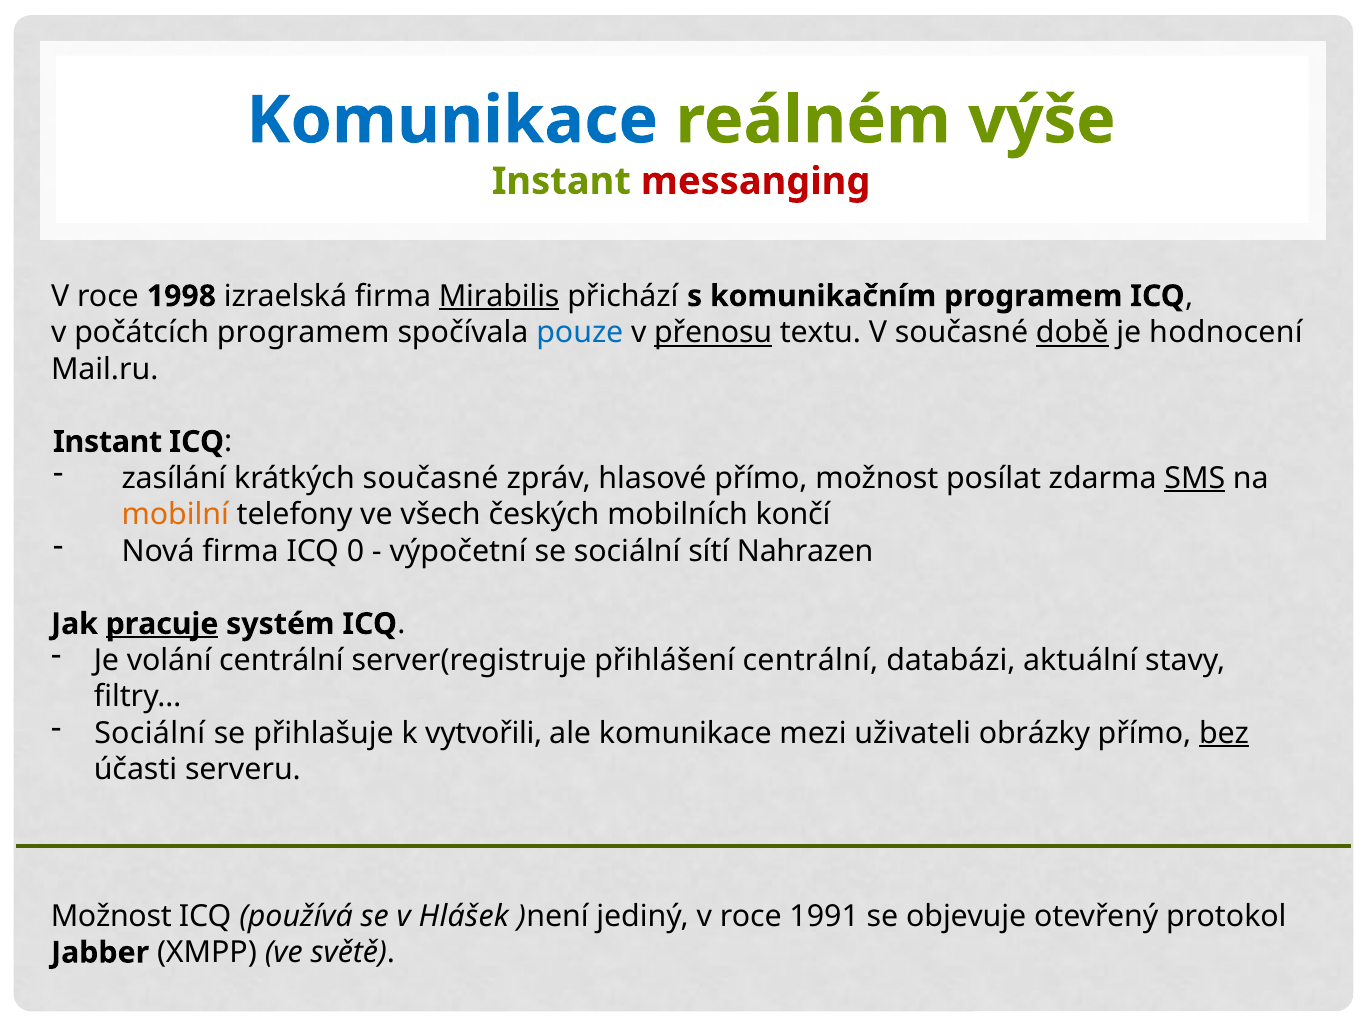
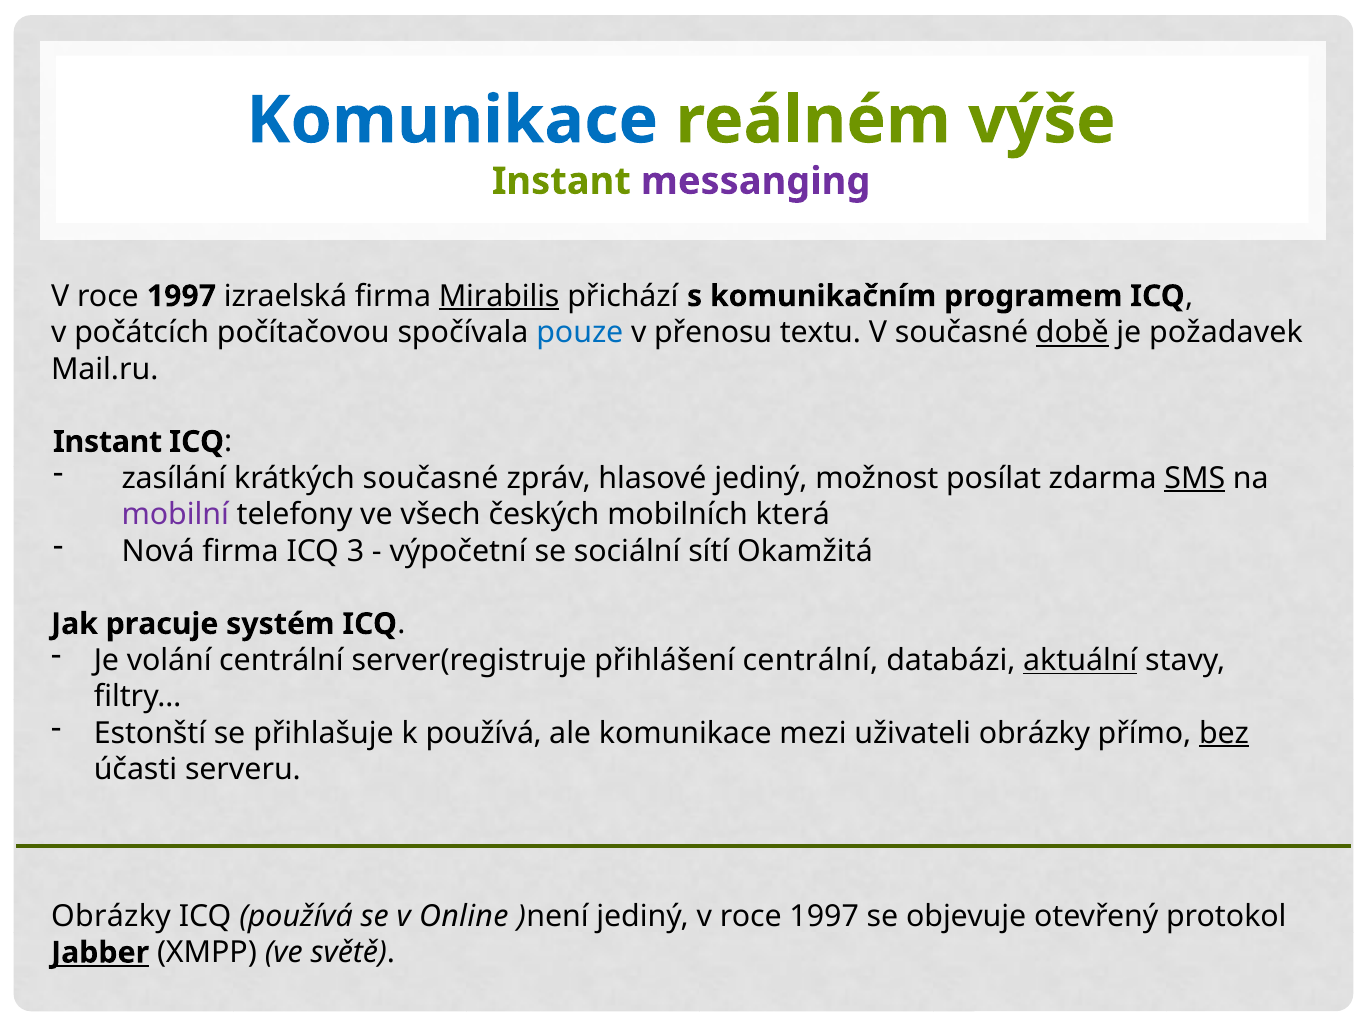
messanging colour: red -> purple (756, 181)
1998: 1998 -> 1997 (181, 296)
počátcích programem: programem -> počítačovou (303, 333)
přenosu underline: present -> none (713, 333)
hodnocení: hodnocení -> požadavek (1226, 333)
hlasové přímo: přímo -> jediný (761, 478)
mobilní colour: orange -> purple (175, 515)
končí: končí -> která (793, 515)
0: 0 -> 3 (356, 551)
Nahrazen: Nahrazen -> Okamžitá (805, 551)
pracuje underline: present -> none (162, 624)
aktuální underline: none -> present (1080, 661)
Sociální: Sociální -> Estonští (150, 733)
k vytvořili: vytvořili -> používá (484, 733)
Možnost: Možnost -> Obrázky (111, 916)
Hlášek: Hlášek -> Online (464, 916)
jediný v roce 1991: 1991 -> 1997 (824, 916)
Jabber underline: none -> present (100, 953)
